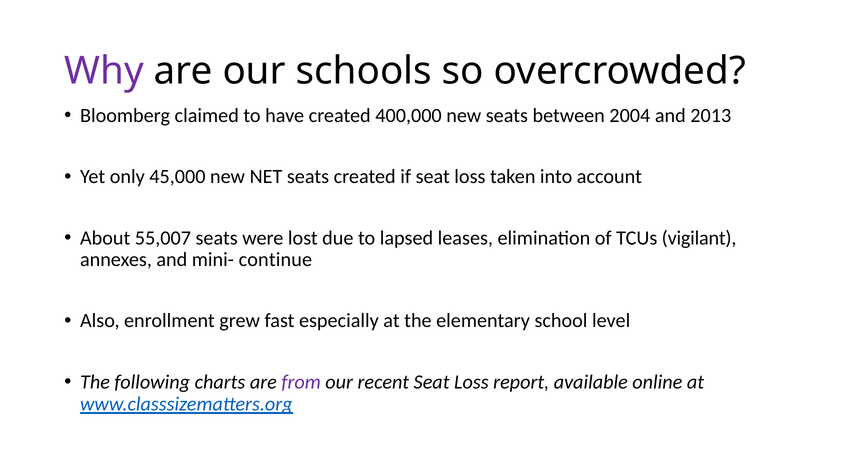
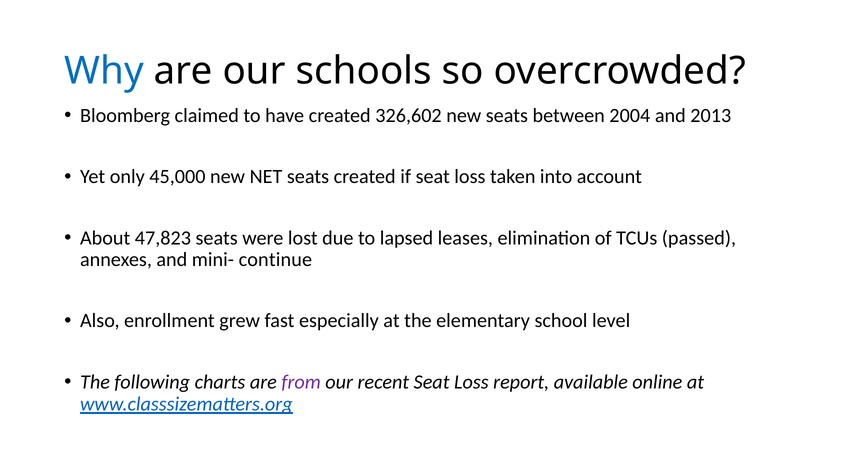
Why colour: purple -> blue (104, 71)
400,000: 400,000 -> 326,602 (409, 116)
55,007: 55,007 -> 47,823 (163, 238)
vigilant: vigilant -> passed (699, 238)
